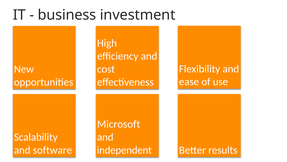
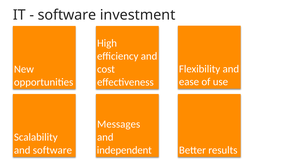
business: business -> software (67, 15)
Microsoft: Microsoft -> Messages (119, 124)
